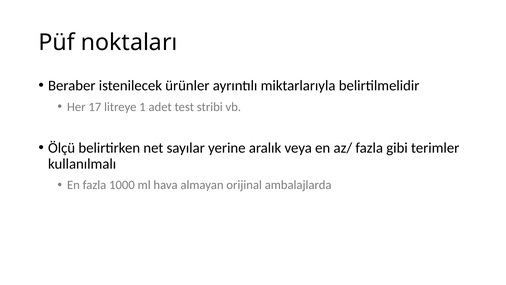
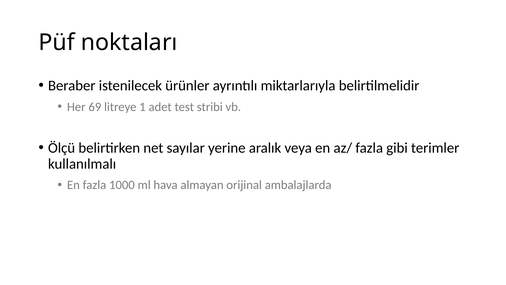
17: 17 -> 69 (95, 107)
